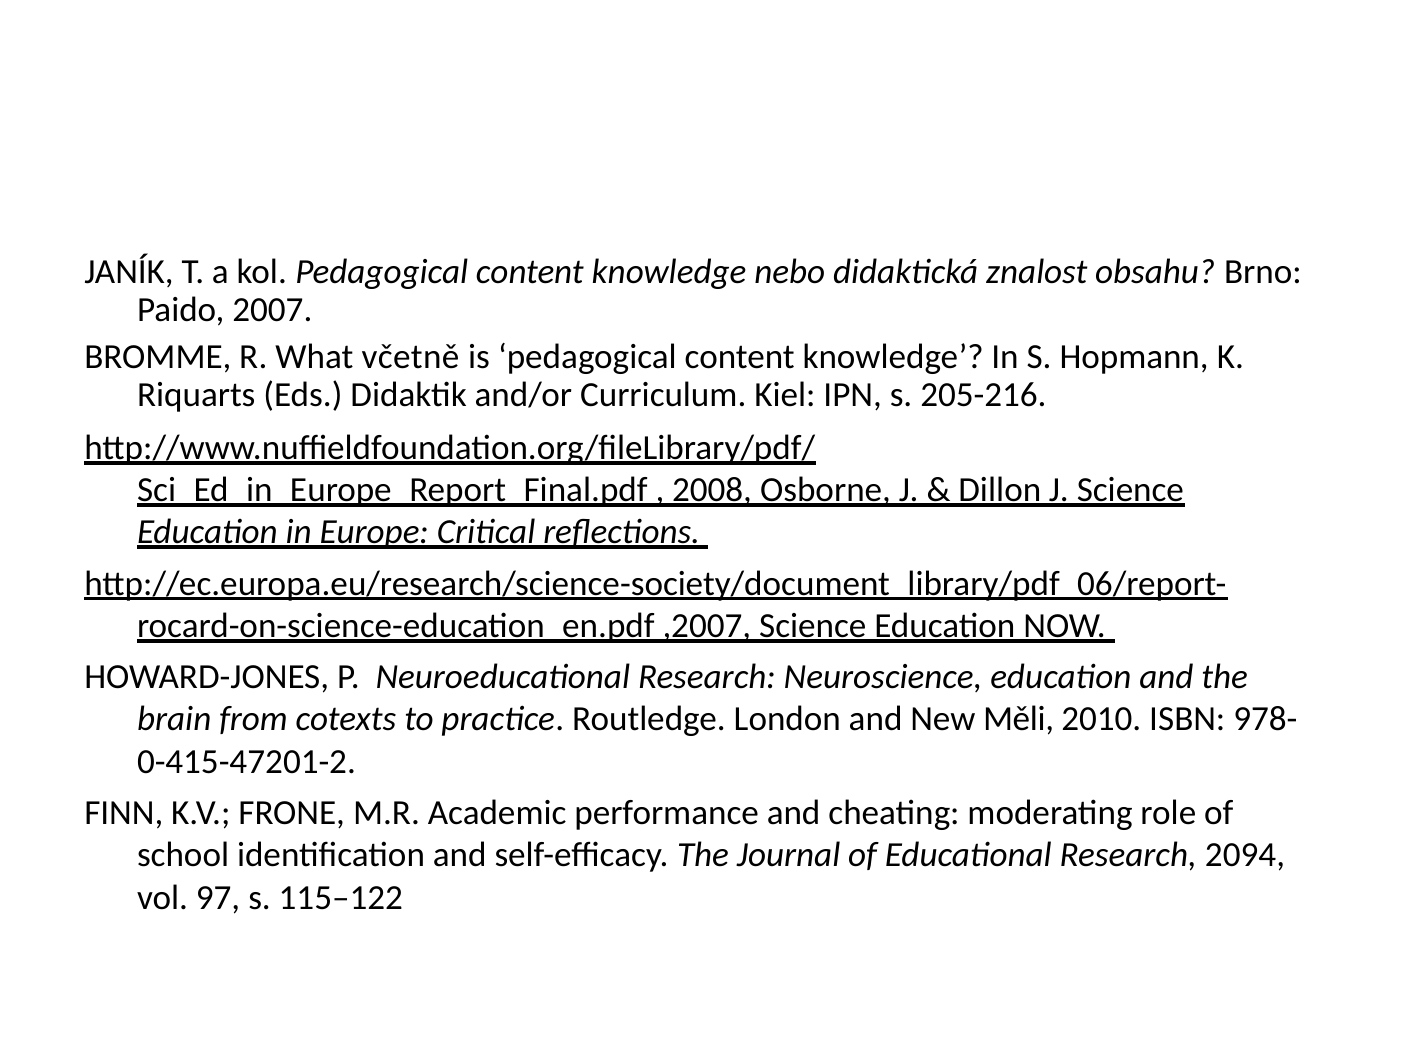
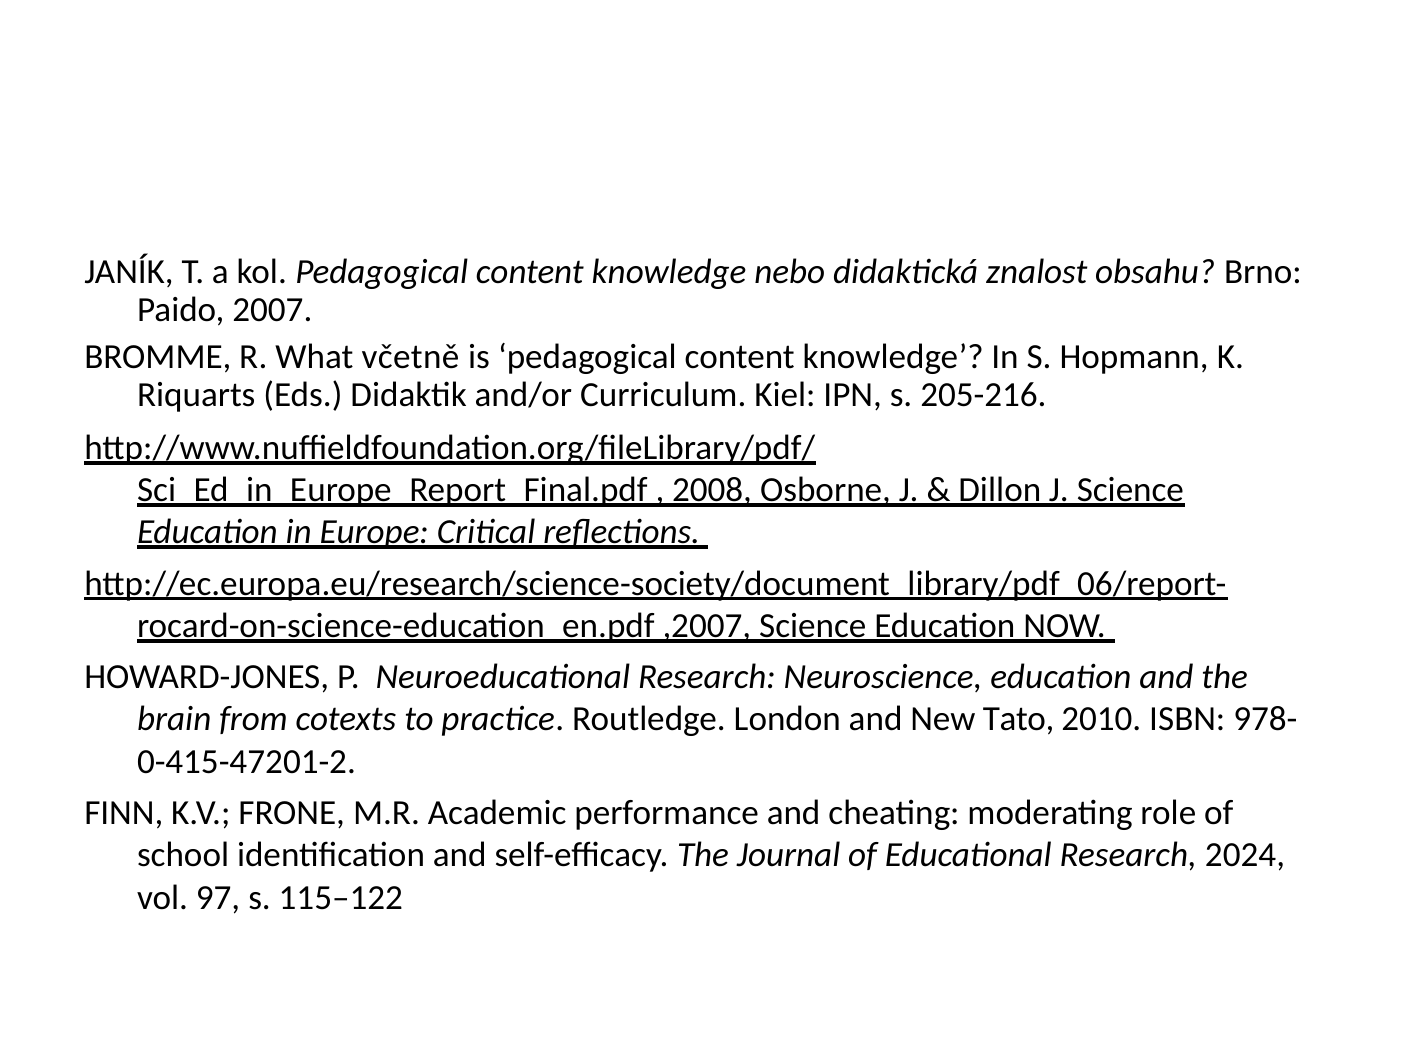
Měli: Měli -> Tato (1019, 719)
2094: 2094 -> 2024 (1245, 855)
